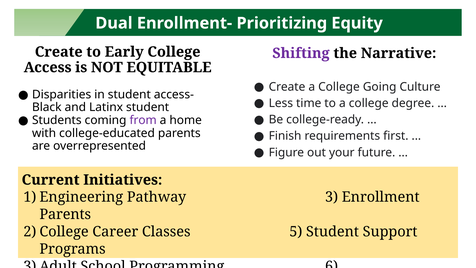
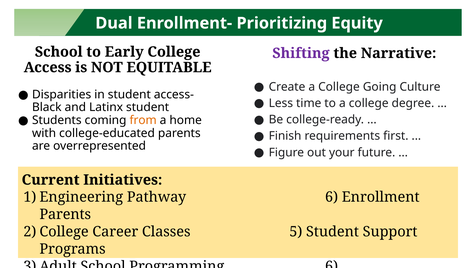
Create: Create -> School (59, 52)
from colour: purple -> orange (143, 120)
Pathway 3: 3 -> 6 (332, 197)
